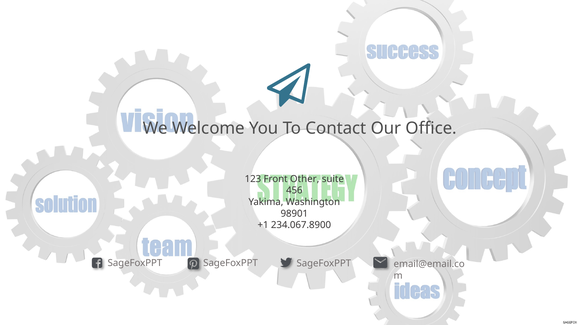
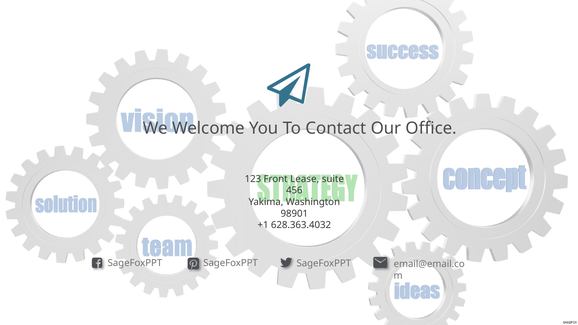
Other: Other -> Lease (305, 179)
234.067.8900: 234.067.8900 -> 628.363.4032 (301, 225)
